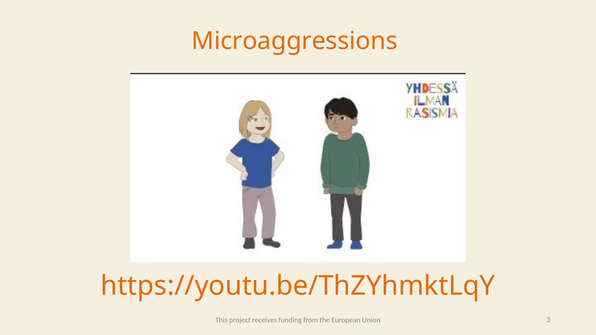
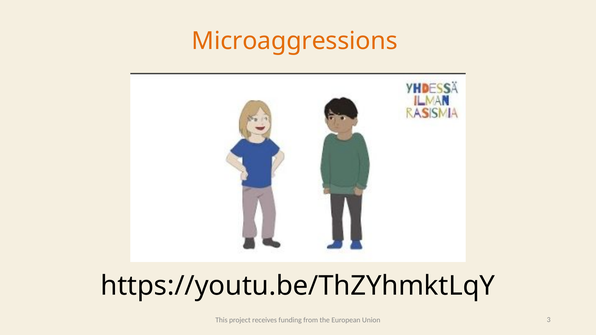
https://youtu.be/ThZYhmktLqY colour: orange -> black (298, 286)
